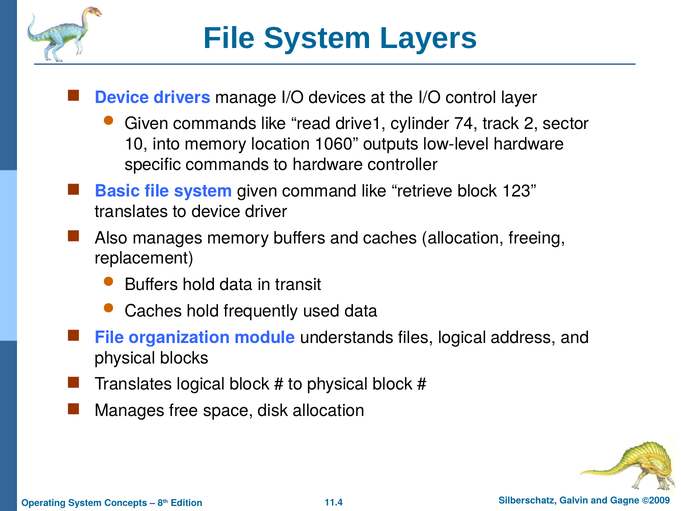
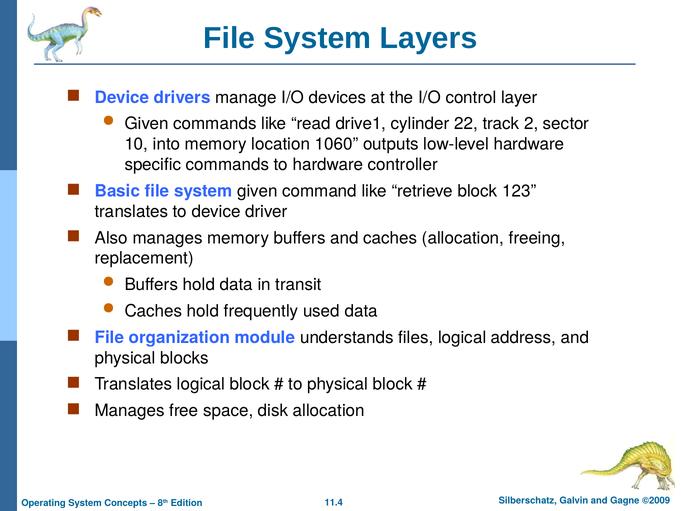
74: 74 -> 22 (466, 124)
